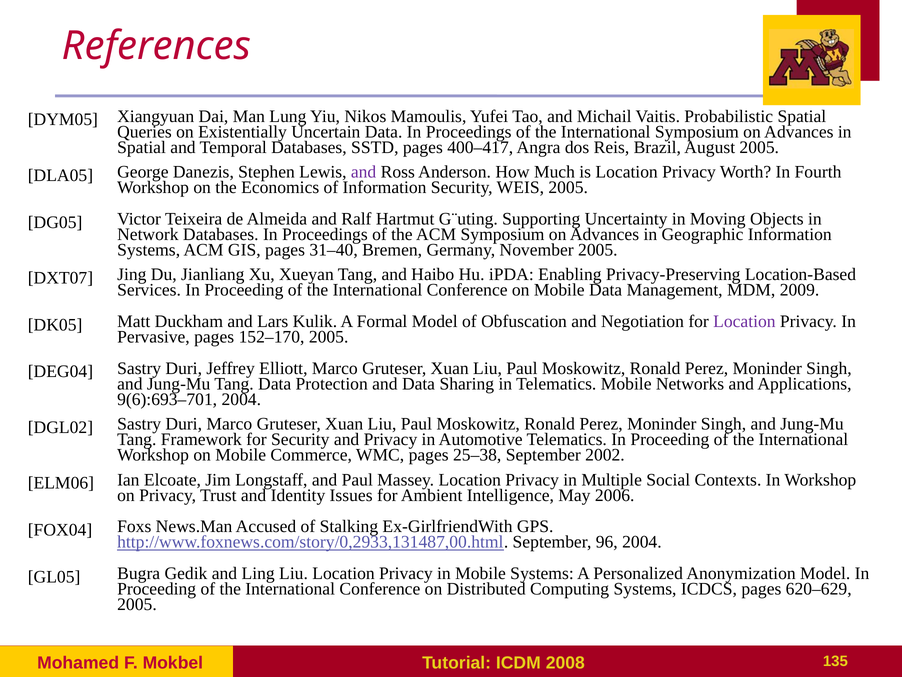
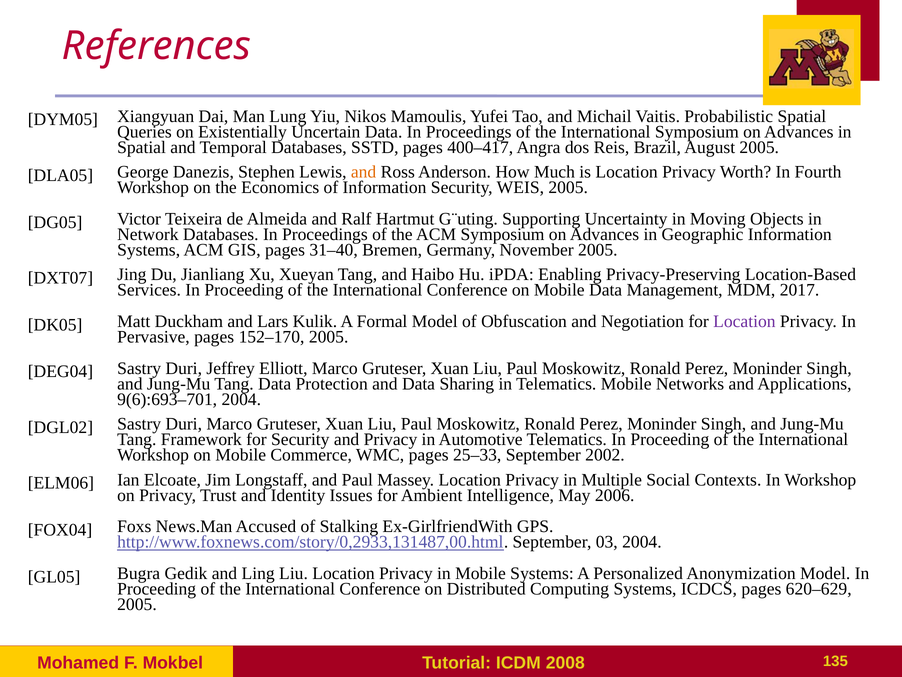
and colour: purple -> orange (364, 172)
2009: 2009 -> 2017 (800, 290)
25–38: 25–38 -> 25–33 (477, 455)
96: 96 -> 03 (607, 542)
